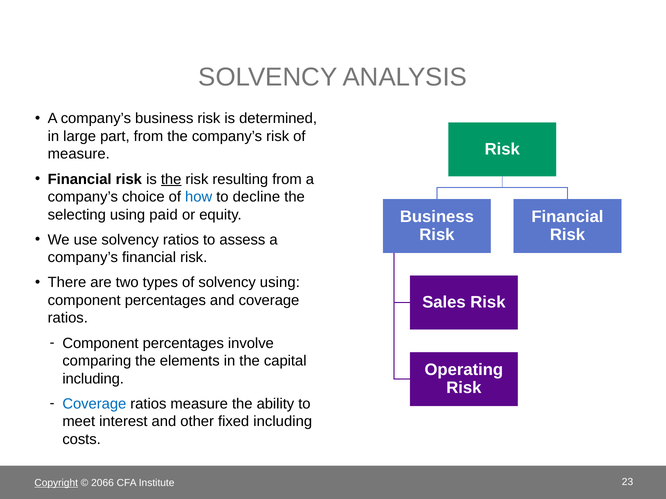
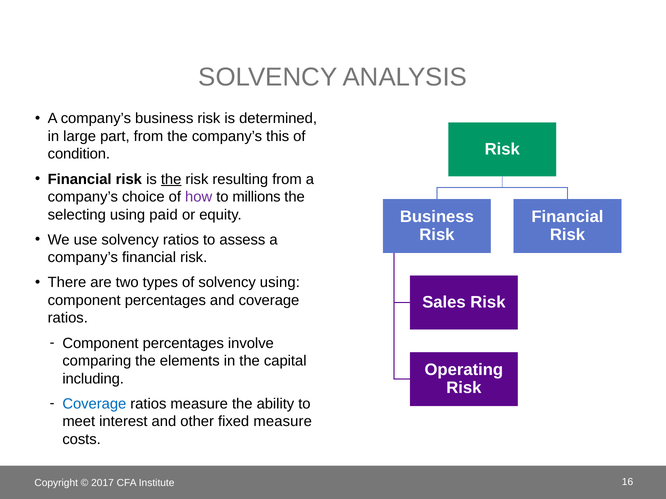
company’s risk: risk -> this (278, 136)
measure: measure -> condition (79, 154)
how colour: blue -> purple (199, 197)
decline: decline -> millions (257, 197)
fixed including: including -> measure (283, 422)
Copyright underline: present -> none (56, 484)
2066: 2066 -> 2017 (102, 484)
23: 23 -> 16 (628, 483)
